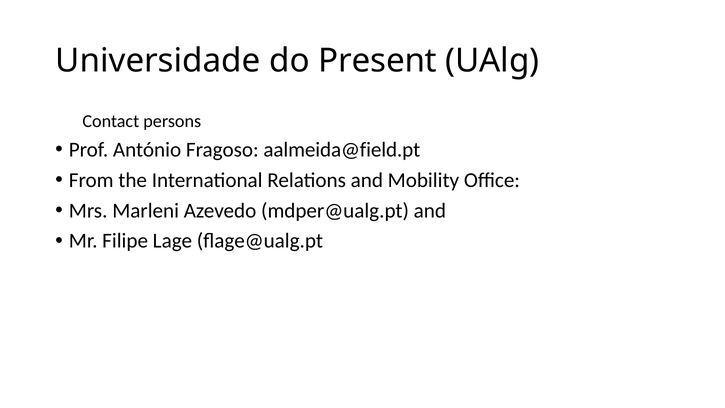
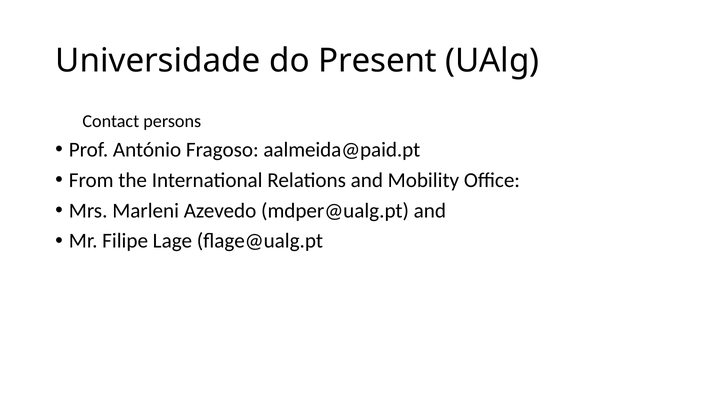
aalmeida@field.pt: aalmeida@field.pt -> aalmeida@paid.pt (342, 150)
